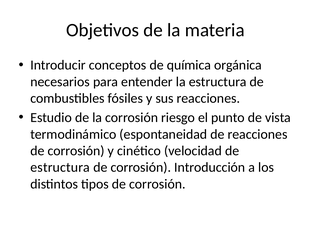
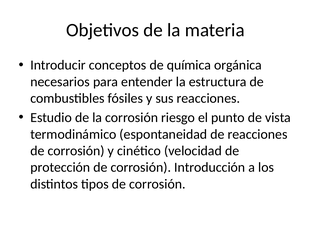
estructura: estructura -> protección (60, 168)
